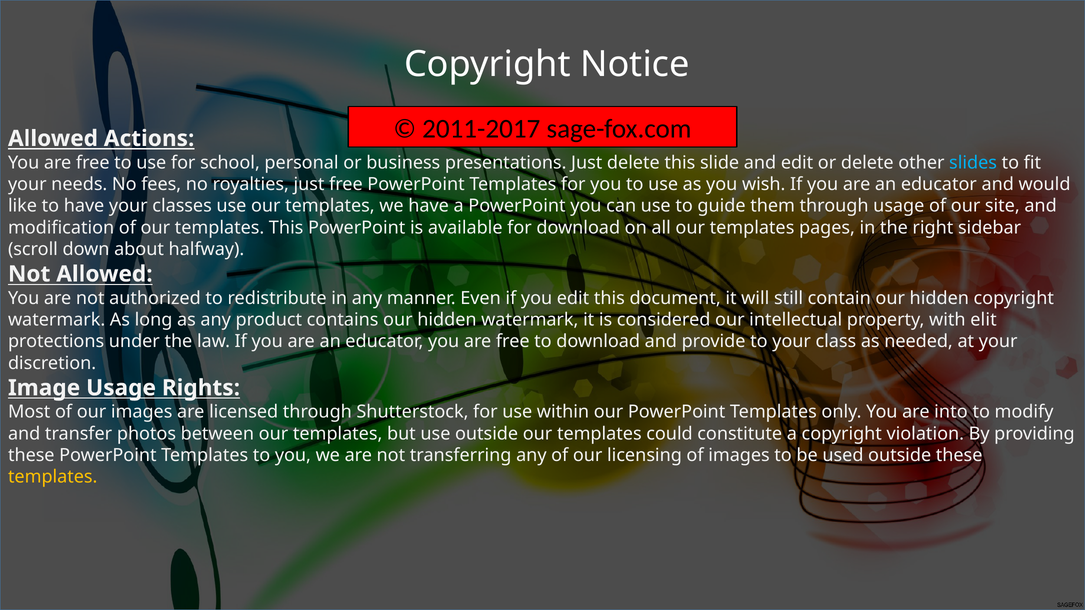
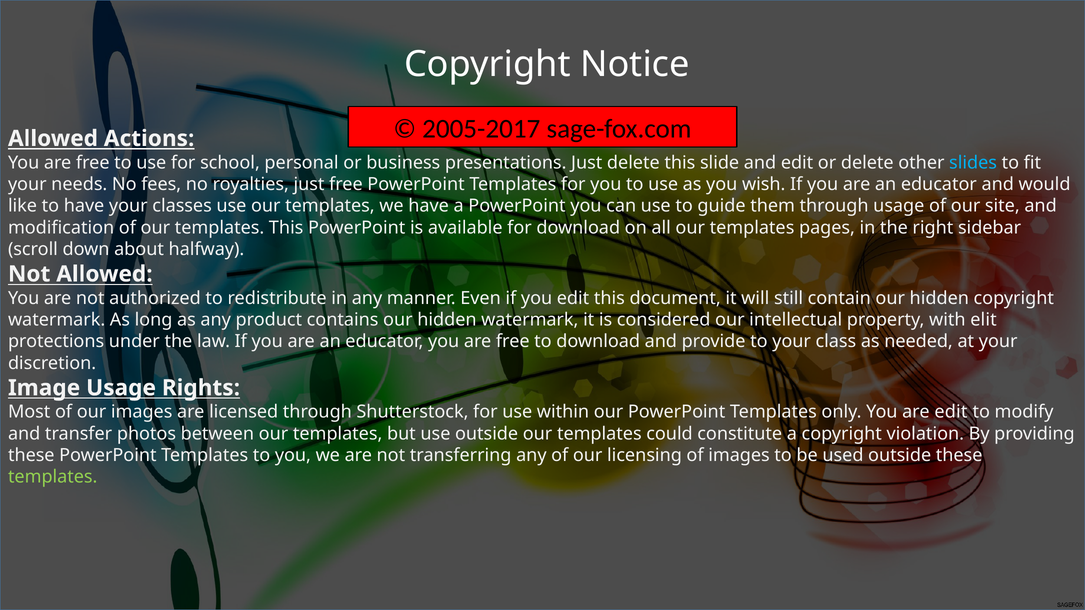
2011-2017: 2011-2017 -> 2005-2017 (481, 129)
are into: into -> edit (951, 412)
templates colour: yellow -> light green (53, 477)
